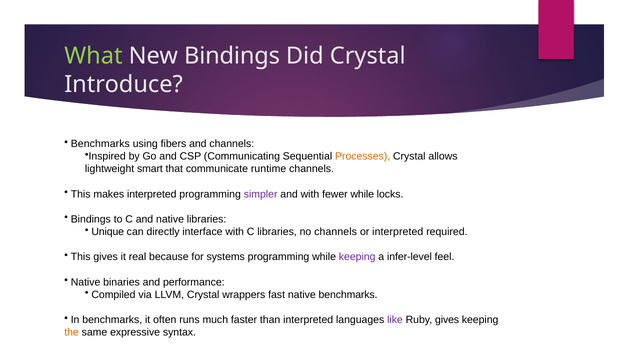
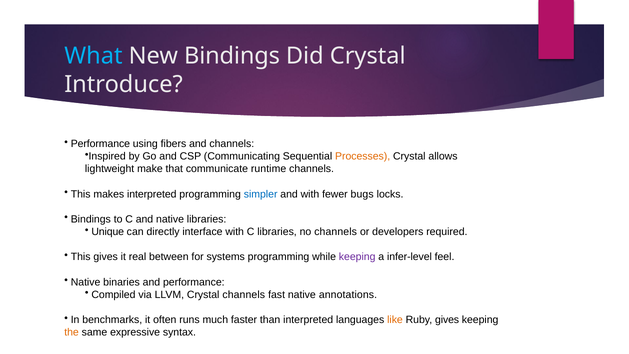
What colour: light green -> light blue (93, 56)
Benchmarks: Benchmarks -> Performance (100, 144)
smart: smart -> make (150, 169)
simpler colour: purple -> blue (261, 194)
fewer while: while -> bugs (362, 194)
or interpreted: interpreted -> developers (398, 232)
because: because -> between (169, 257)
Crystal wrappers: wrappers -> channels (244, 295)
native benchmarks: benchmarks -> annotations (348, 295)
like colour: purple -> orange (395, 320)
